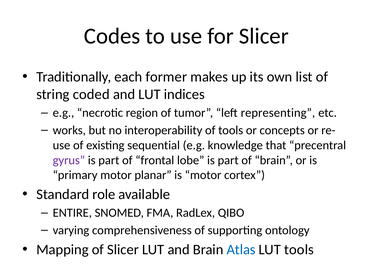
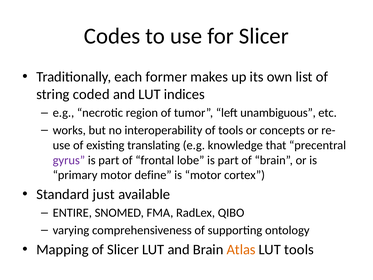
representing: representing -> unambiguous (278, 113)
sequential: sequential -> translating (154, 145)
planar: planar -> define (153, 175)
role: role -> just (104, 194)
Atlas colour: blue -> orange (241, 249)
